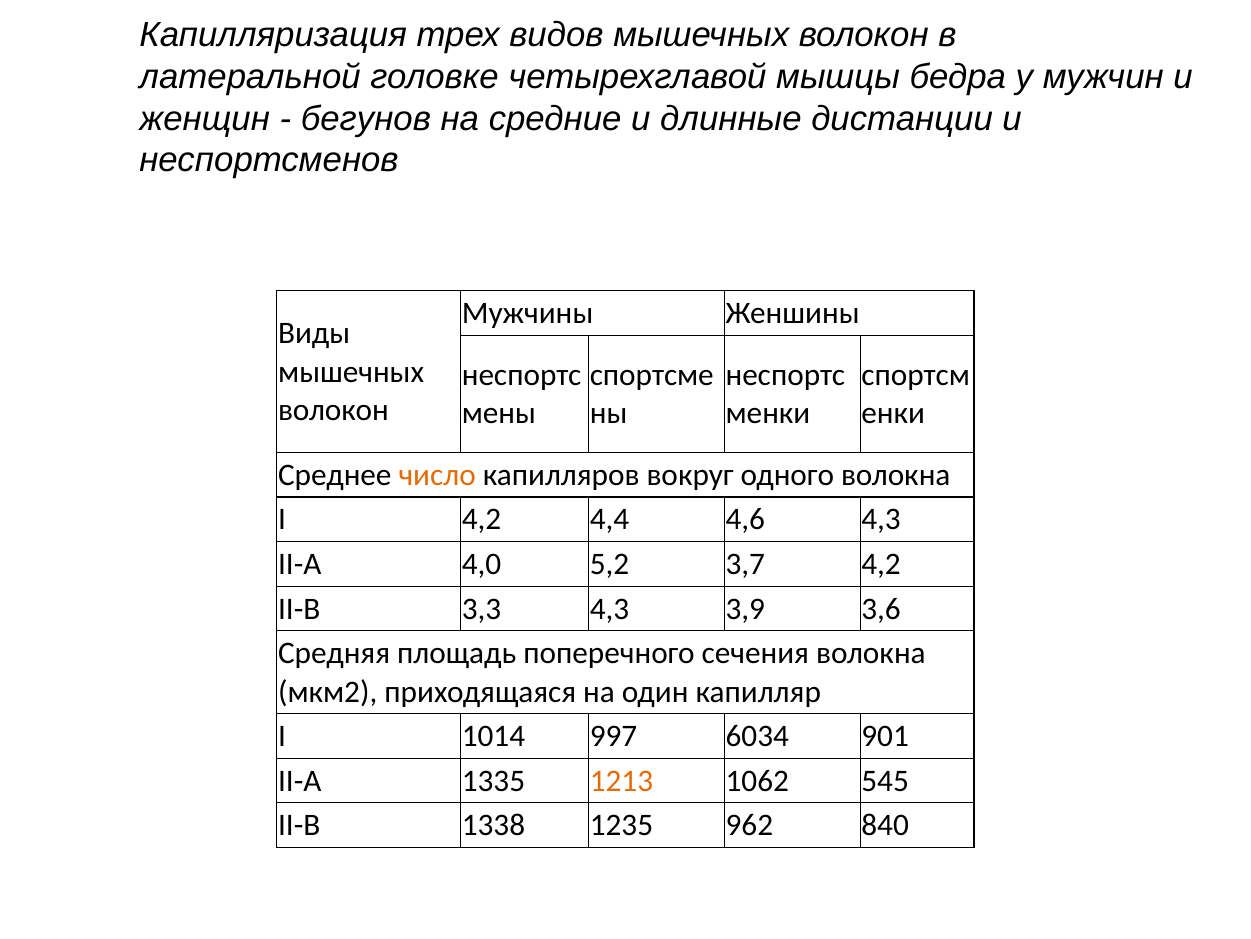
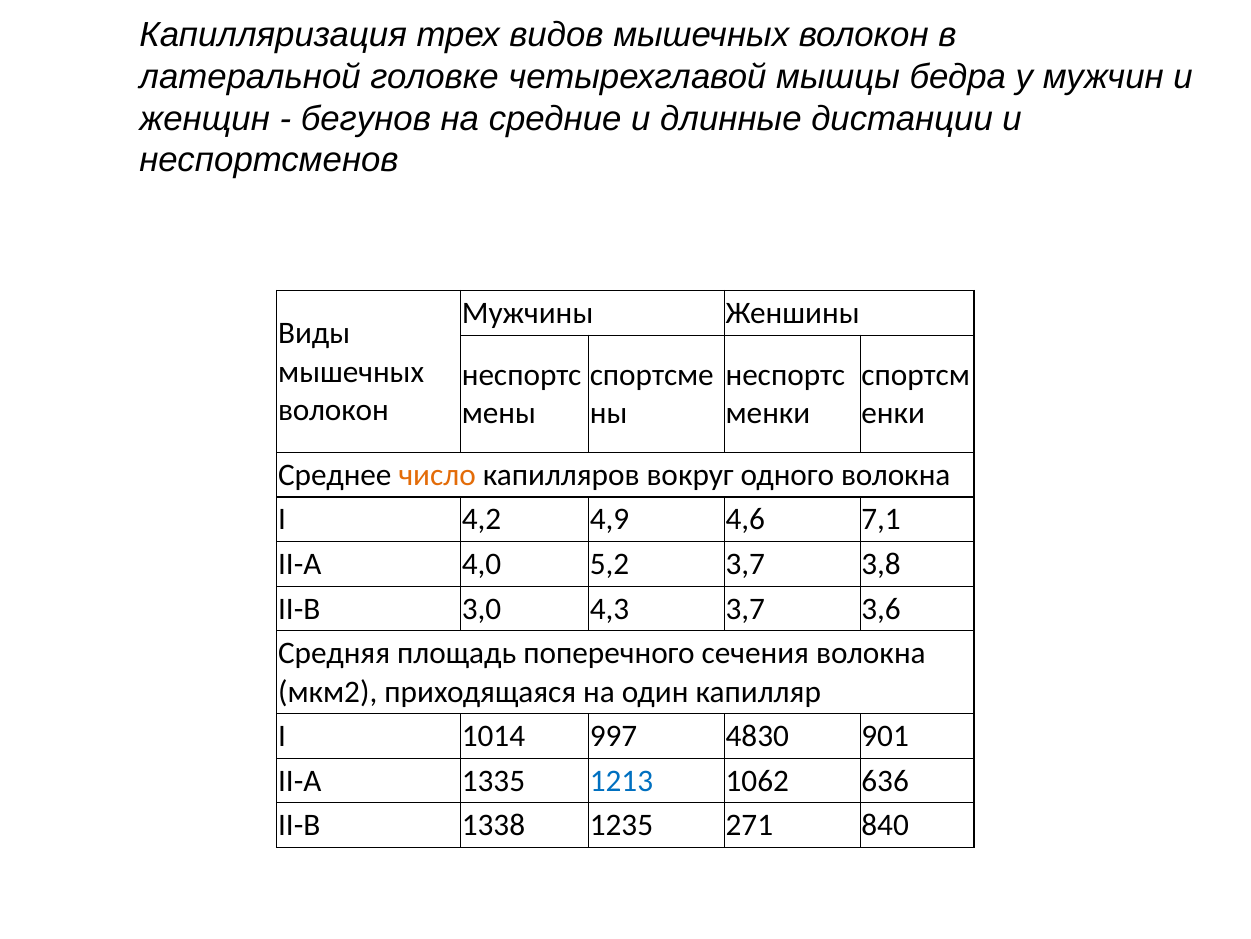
4,4: 4,4 -> 4,9 (610, 519)
4,6 4,3: 4,3 -> 7,1 (881, 519)
3,7 4,2: 4,2 -> 3,8 (881, 564)
3,3: 3,3 -> 3,0 (482, 608)
4,3 3,9: 3,9 -> 3,7 (745, 608)
6034: 6034 -> 4830 (757, 736)
1213 colour: orange -> blue (621, 780)
545: 545 -> 636 (885, 780)
962: 962 -> 271 (749, 825)
